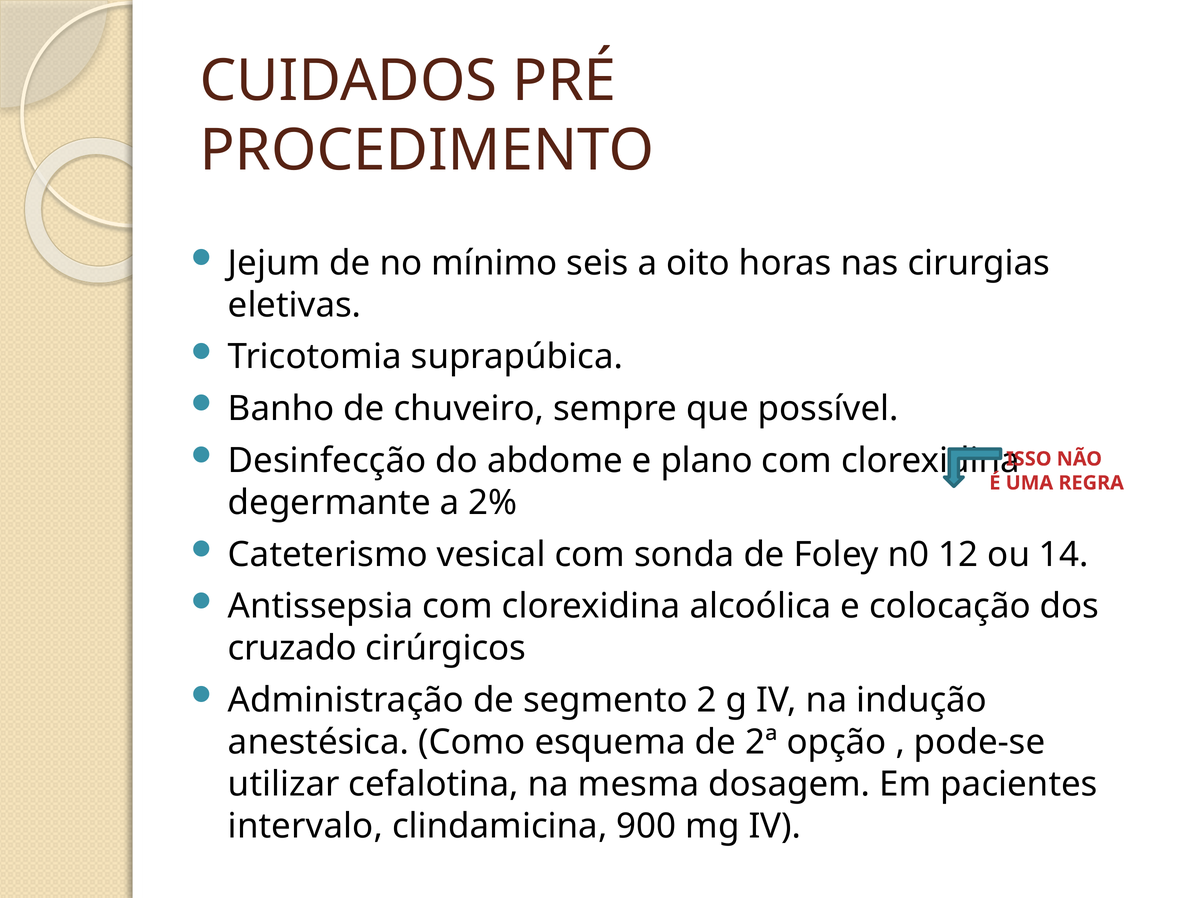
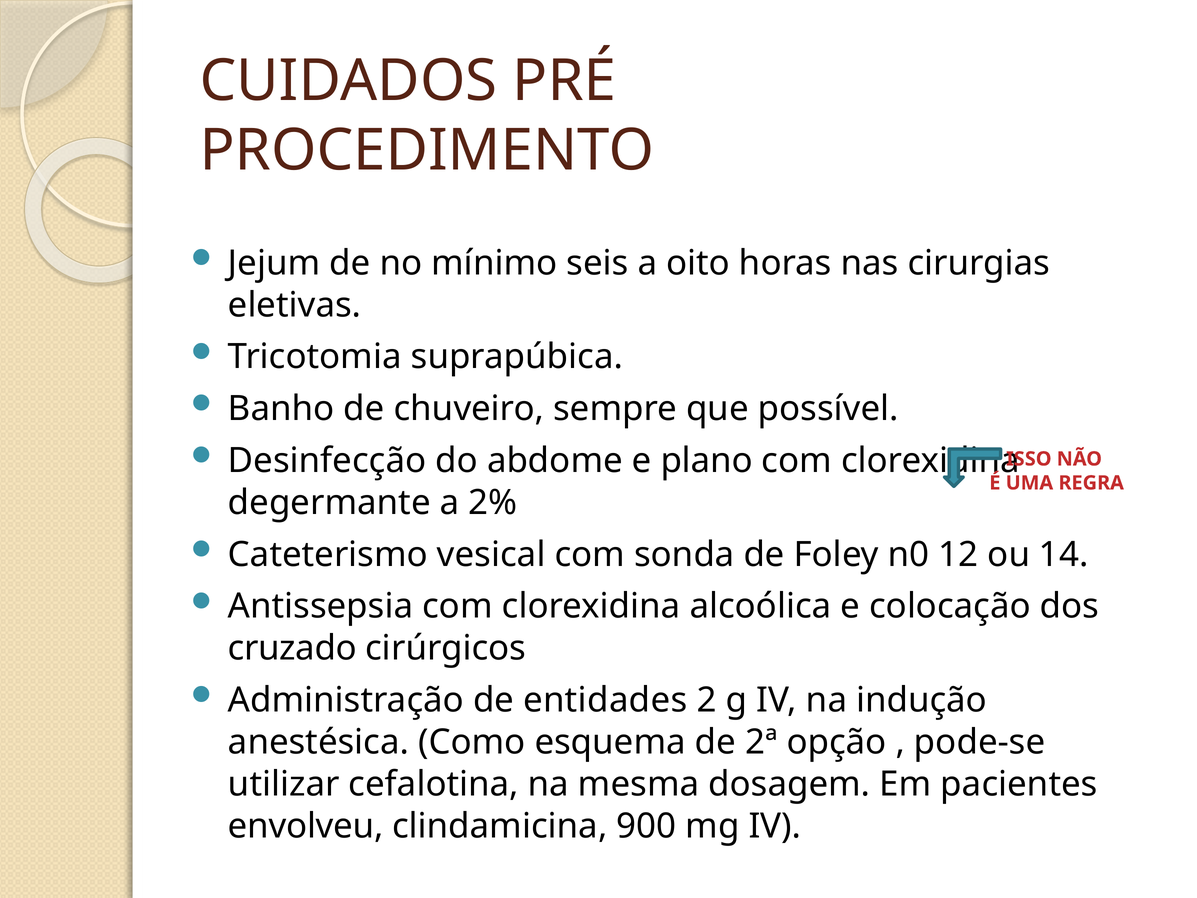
segmento: segmento -> entidades (605, 700)
intervalo: intervalo -> envolveu (306, 826)
